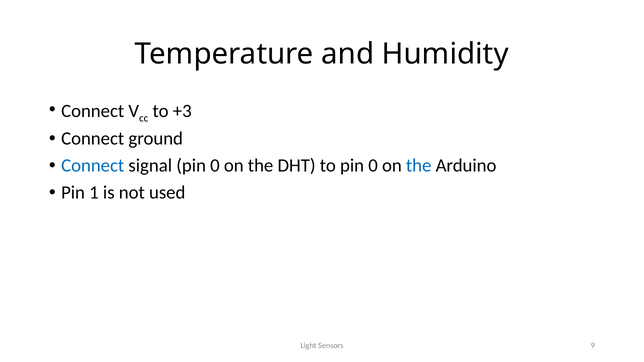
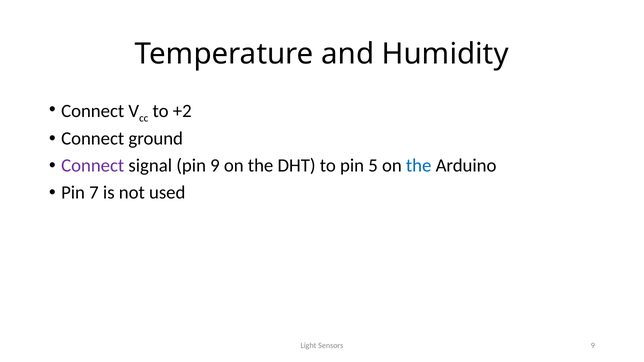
+3: +3 -> +2 (182, 111)
Connect colour: blue -> purple (93, 166)
signal pin 0: 0 -> 9 (215, 166)
to pin 0: 0 -> 5 (373, 166)
1: 1 -> 7 (94, 193)
